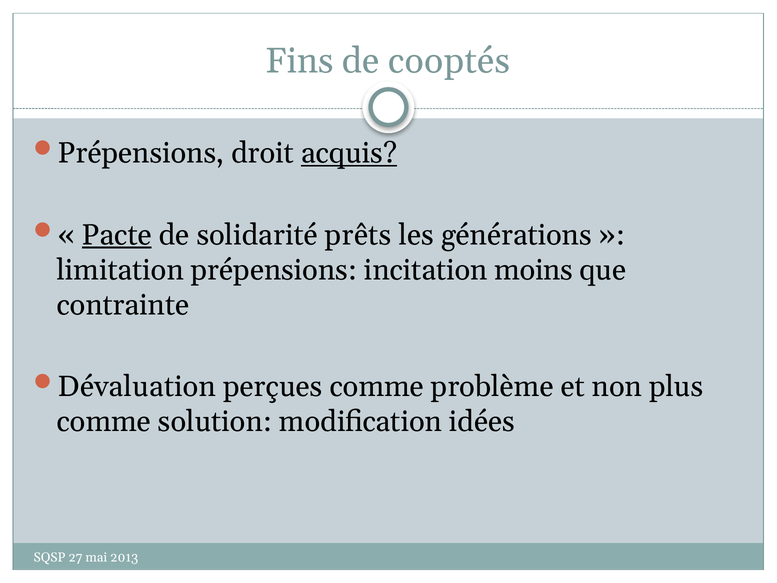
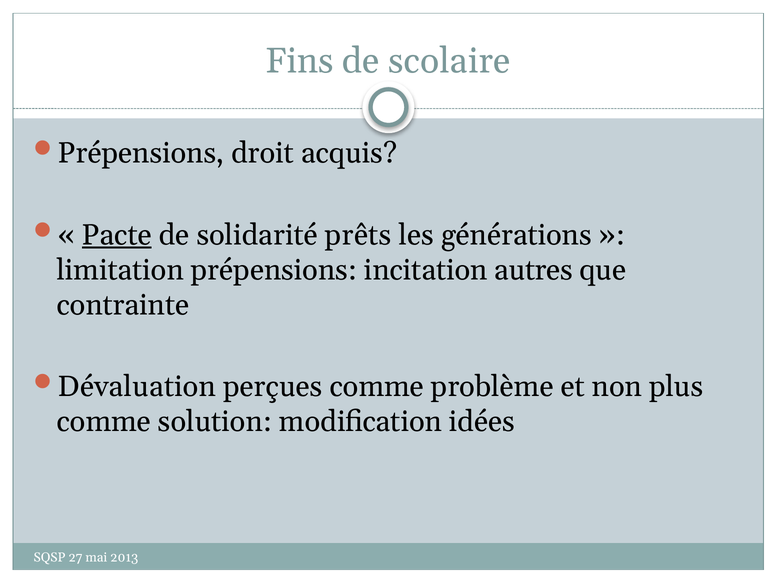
cooptés: cooptés -> scolaire (449, 61)
acquis underline: present -> none (349, 153)
moins: moins -> autres (534, 270)
